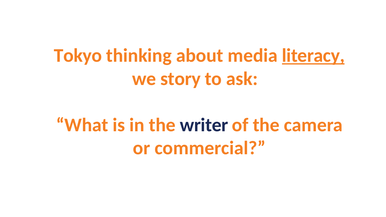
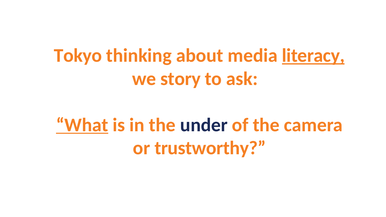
What underline: none -> present (82, 125)
writer: writer -> under (204, 125)
commercial: commercial -> trustworthy (210, 148)
